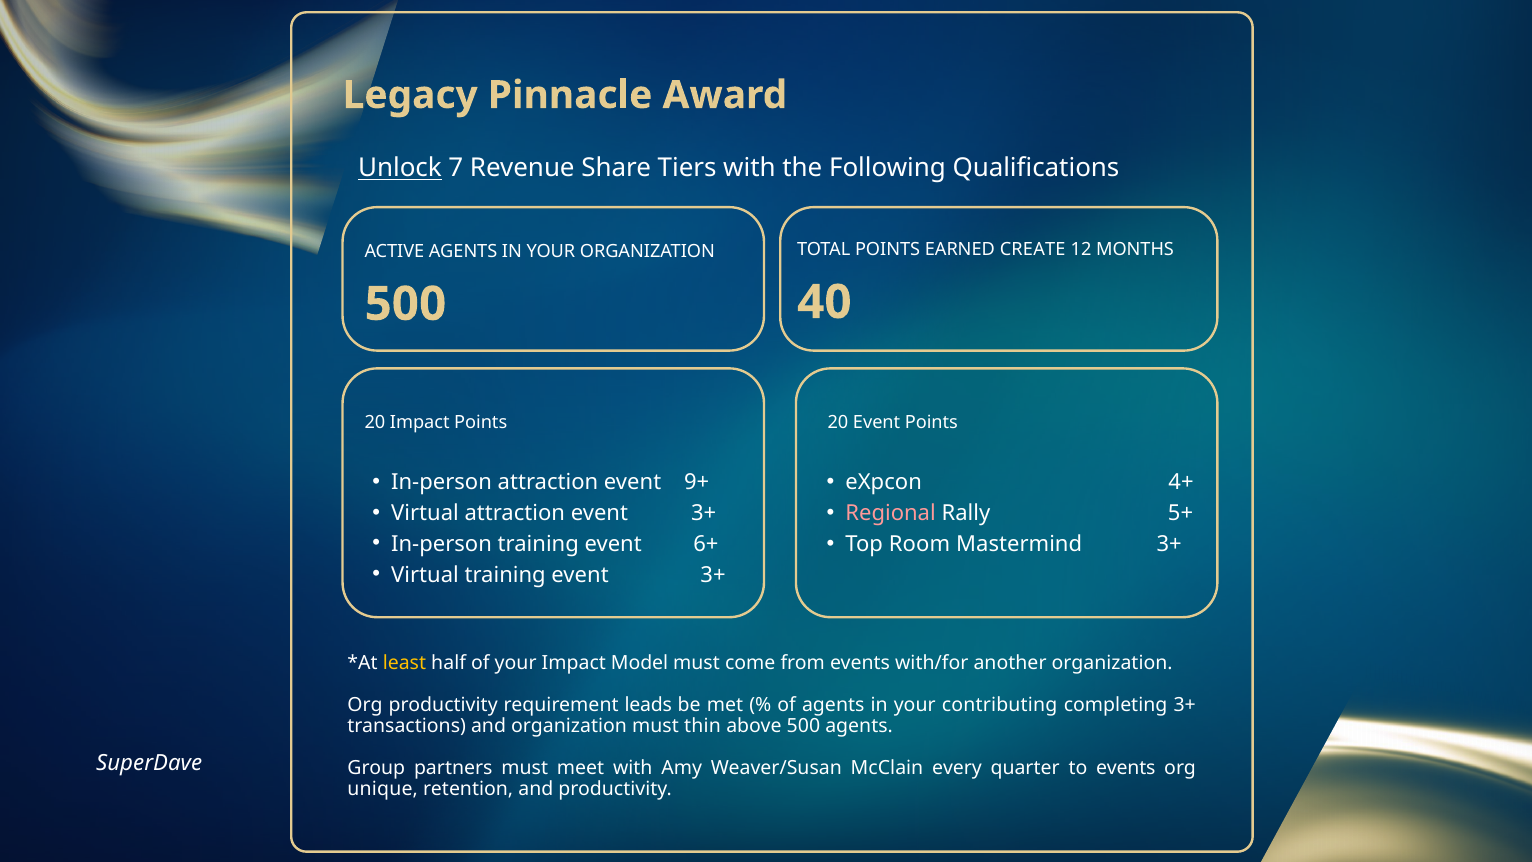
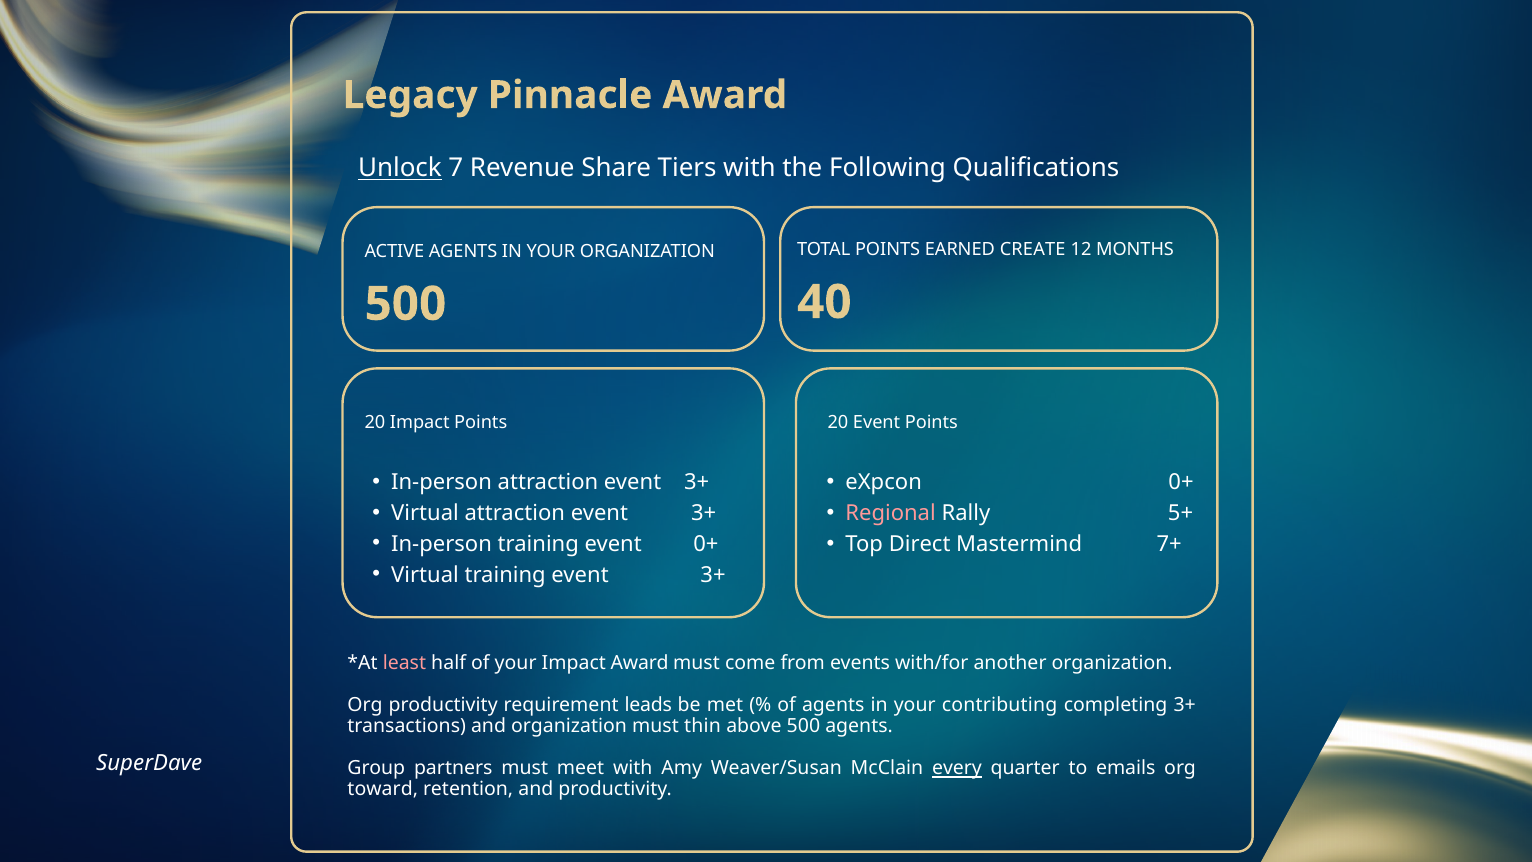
In-person attraction event 9+: 9+ -> 3+ (697, 482)
eXpcon 4+: 4+ -> 0+ (1181, 482)
event 6+: 6+ -> 0+ (706, 544)
Room: Room -> Direct (920, 544)
Mastermind 3+: 3+ -> 7+ (1169, 544)
least colour: yellow -> pink (404, 663)
Impact Model: Model -> Award (640, 663)
every underline: none -> present (957, 768)
to events: events -> emails (1126, 768)
unique: unique -> toward (383, 789)
